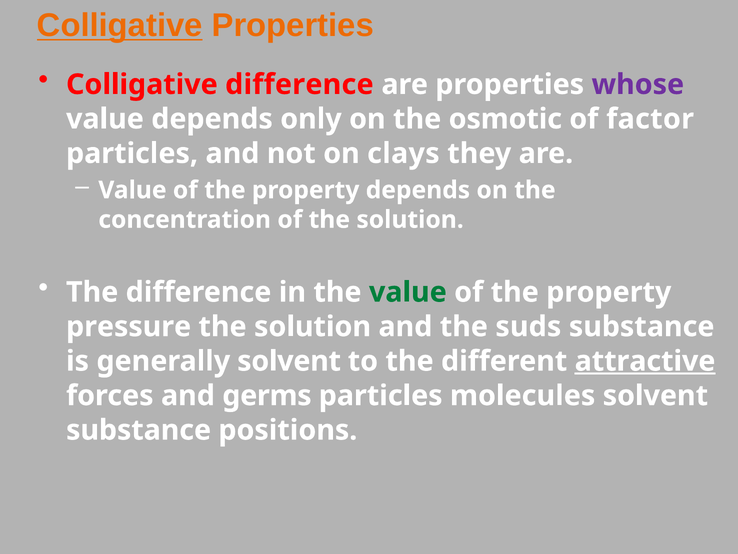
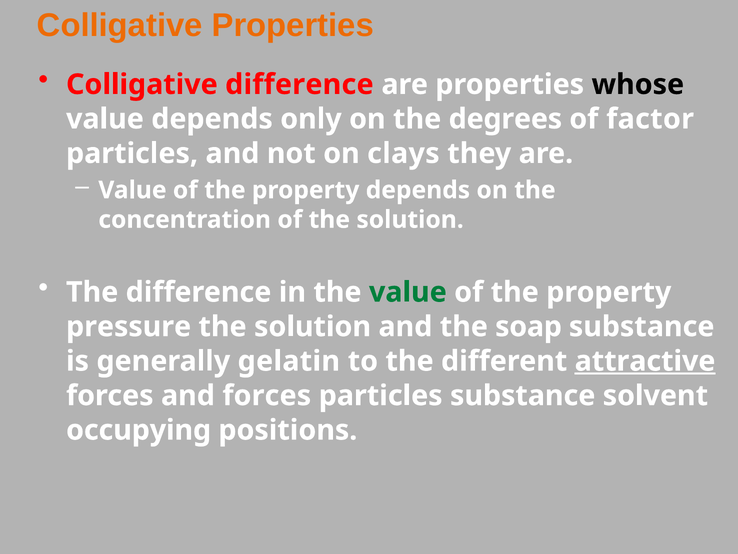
Colligative underline: present -> none (120, 26)
whose colour: purple -> black (638, 84)
osmotic: osmotic -> degrees (505, 119)
suds: suds -> soap (529, 326)
generally solvent: solvent -> gelatin (289, 361)
and germs: germs -> forces (267, 395)
particles molecules: molecules -> substance (523, 395)
substance: substance -> occupying (139, 430)
